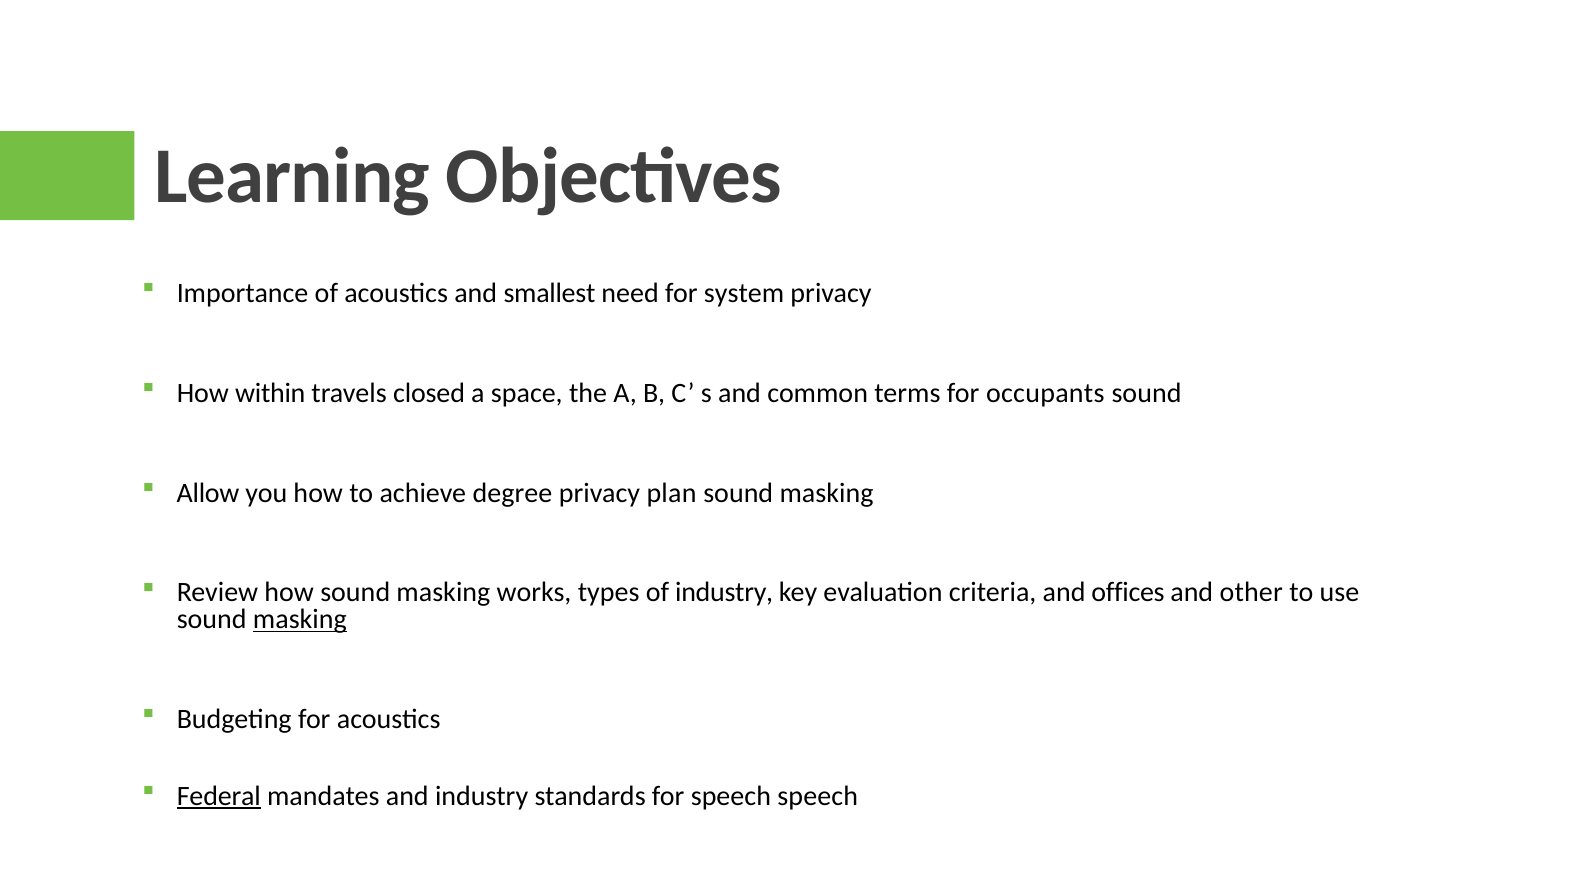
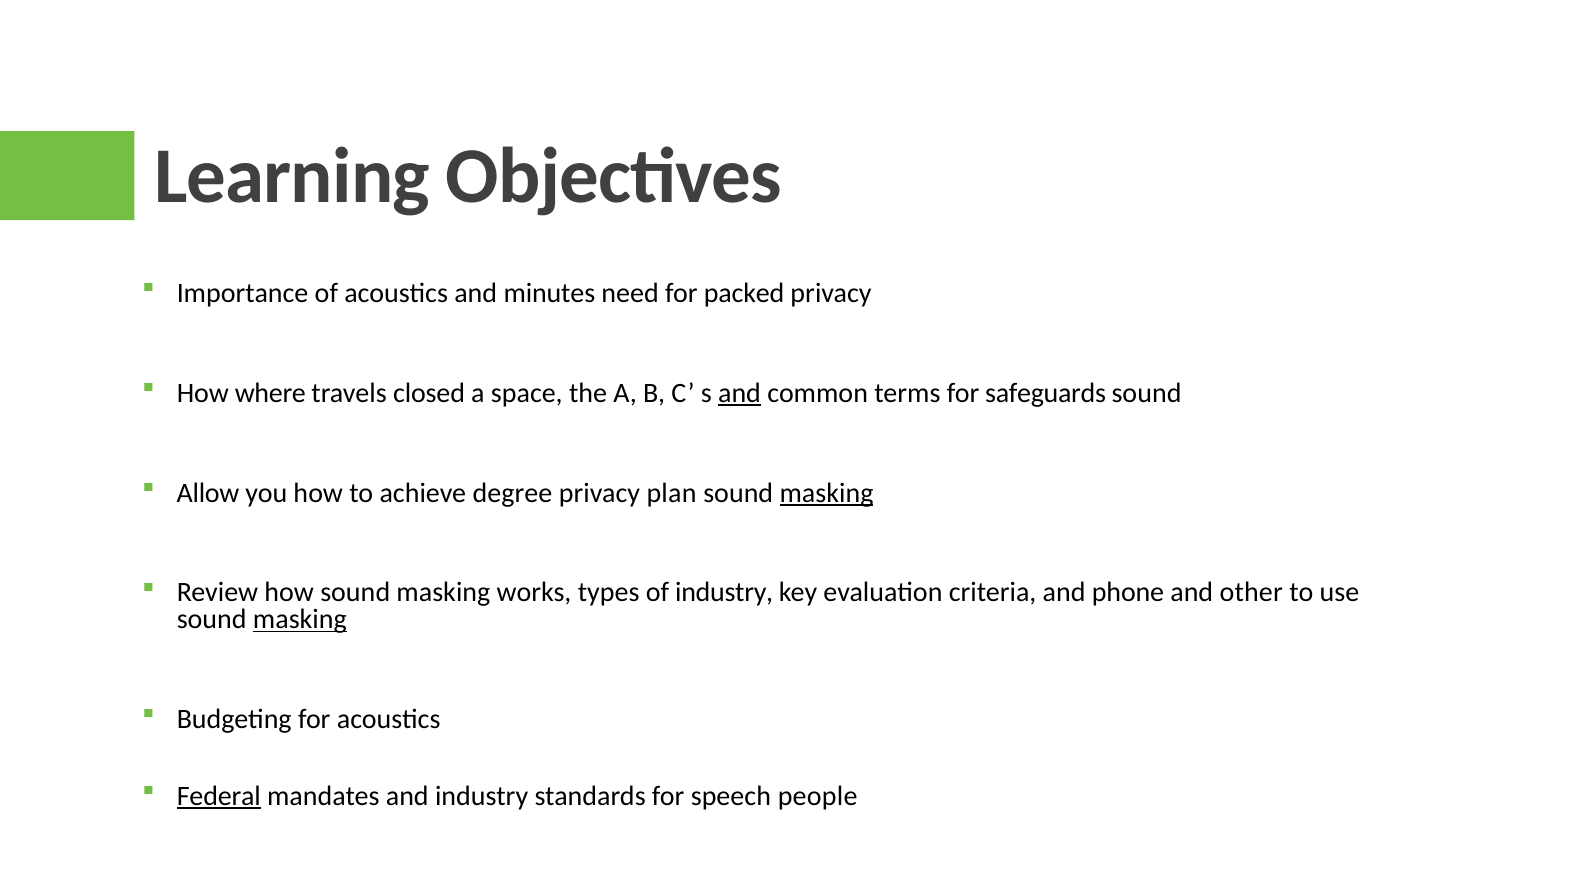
smallest: smallest -> minutes (549, 293)
system: system -> packed (744, 293)
within: within -> where (270, 393)
and underline: none -> present (740, 393)
occupants: occupants -> safeguards (1046, 393)
masking underline: none -> present (826, 493)
offices: offices -> phone (1128, 593)
speech speech: speech -> people (818, 796)
